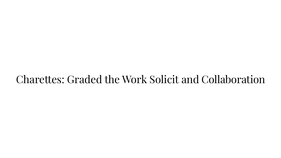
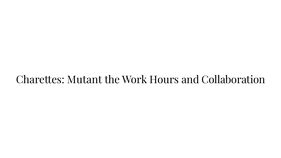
Graded: Graded -> Mutant (85, 80)
Solicit: Solicit -> Hours (164, 80)
